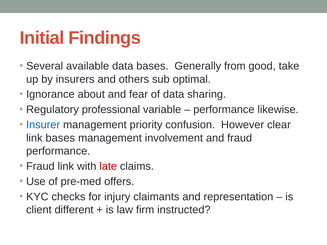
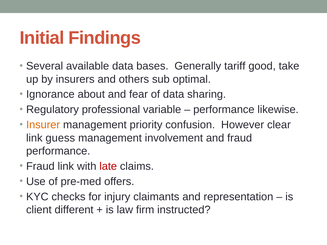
from: from -> tariff (235, 66)
Insurer colour: blue -> orange (43, 125)
link bases: bases -> guess (60, 138)
